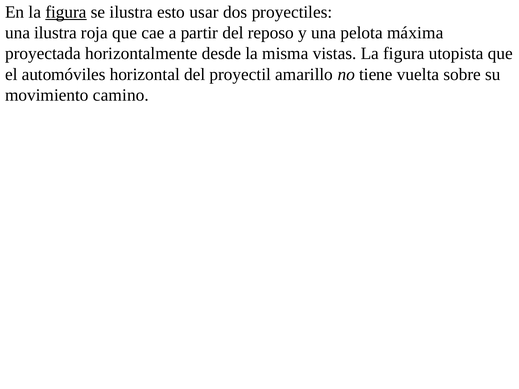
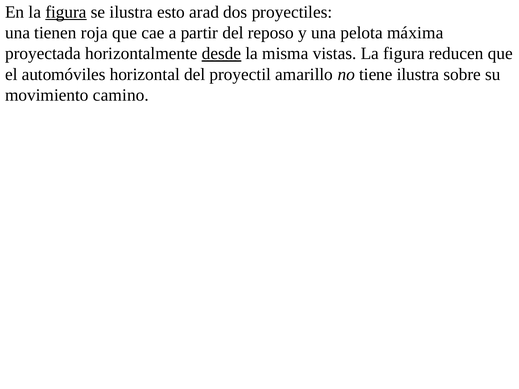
usar: usar -> arad (204, 12)
una ilustra: ilustra -> tienen (55, 33)
desde underline: none -> present (222, 54)
utopista: utopista -> reducen (456, 54)
tiene vuelta: vuelta -> ilustra (418, 74)
